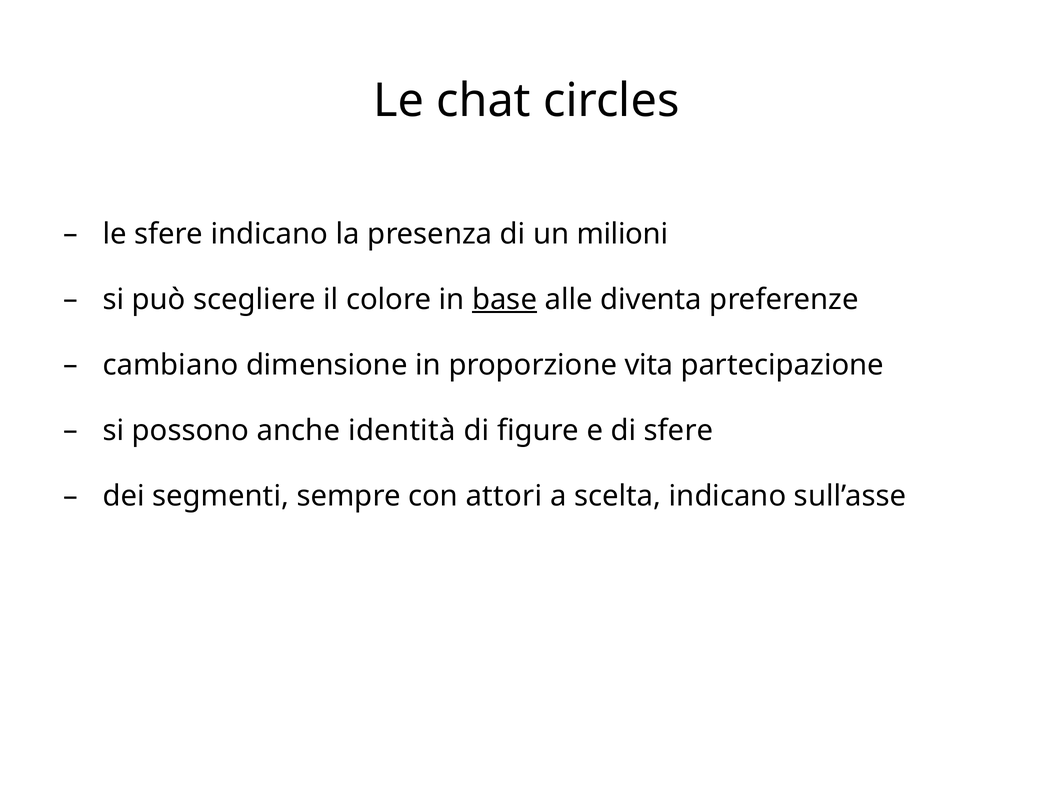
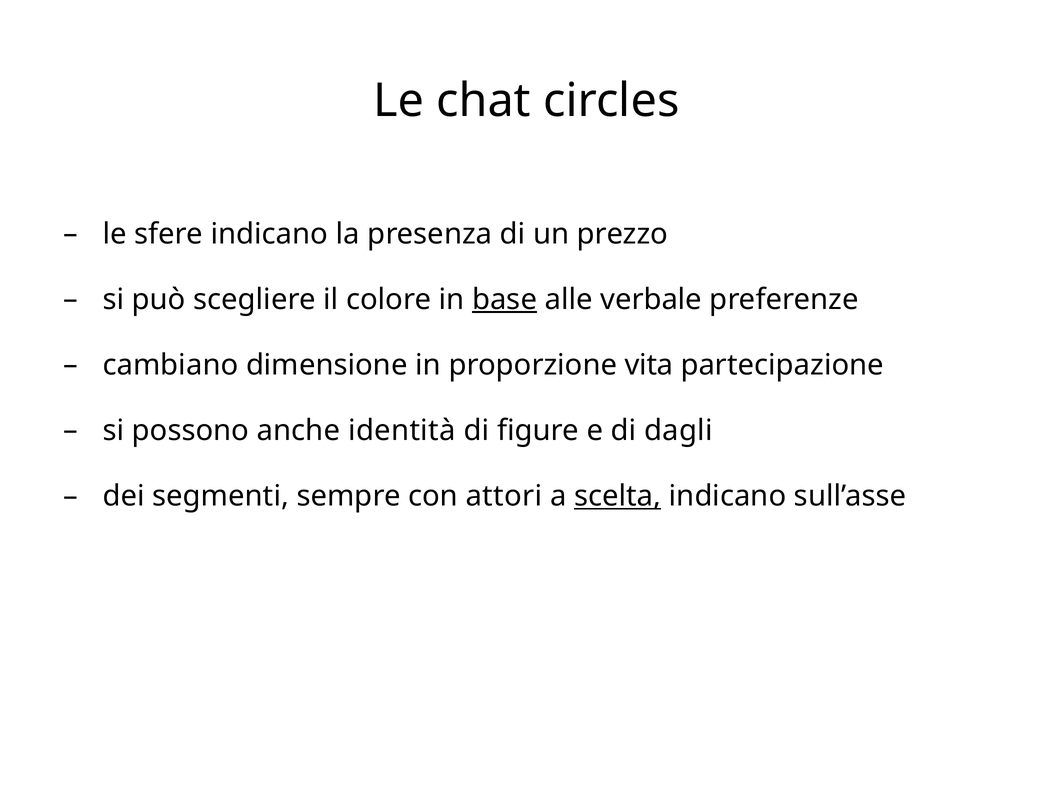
milioni: milioni -> prezzo (622, 234)
diventa: diventa -> verbale (651, 299)
di sfere: sfere -> dagli (678, 431)
scelta underline: none -> present (618, 496)
